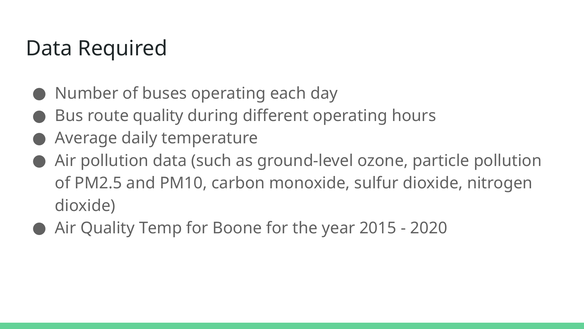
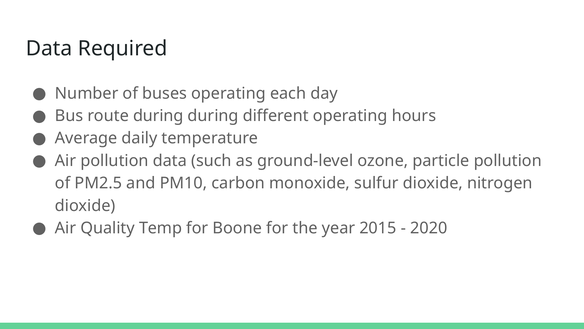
route quality: quality -> during (158, 116)
